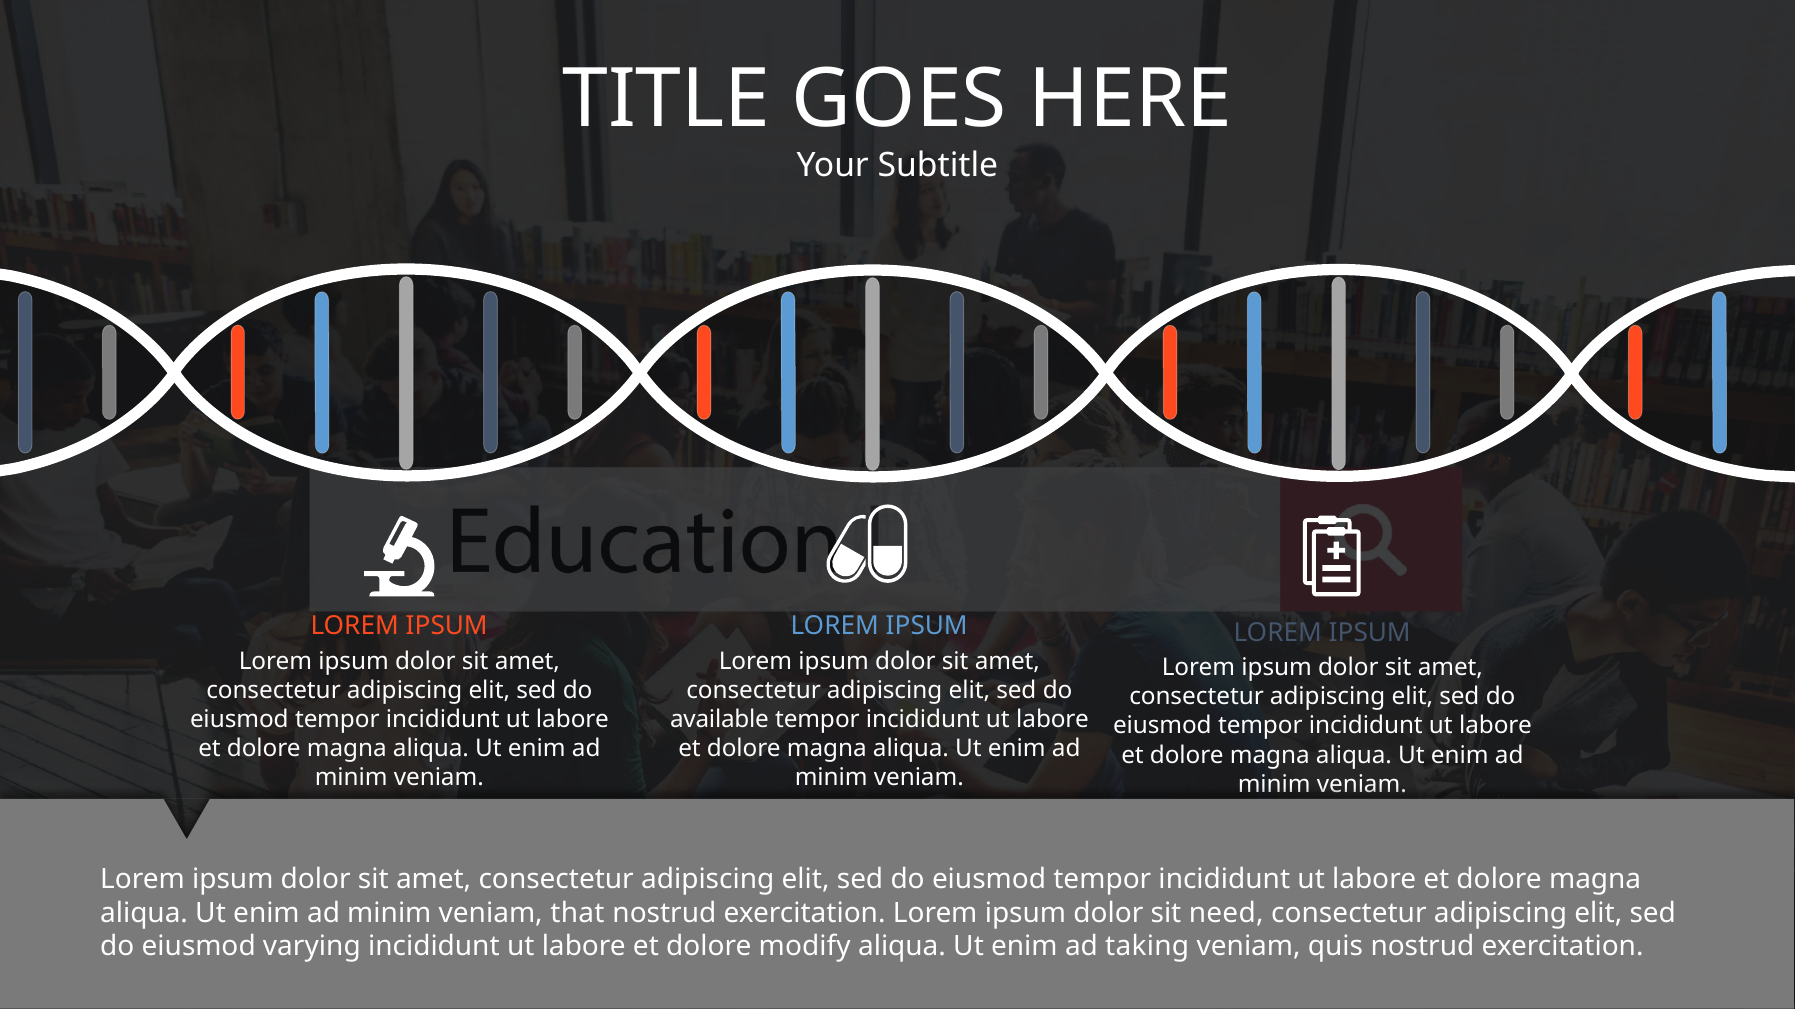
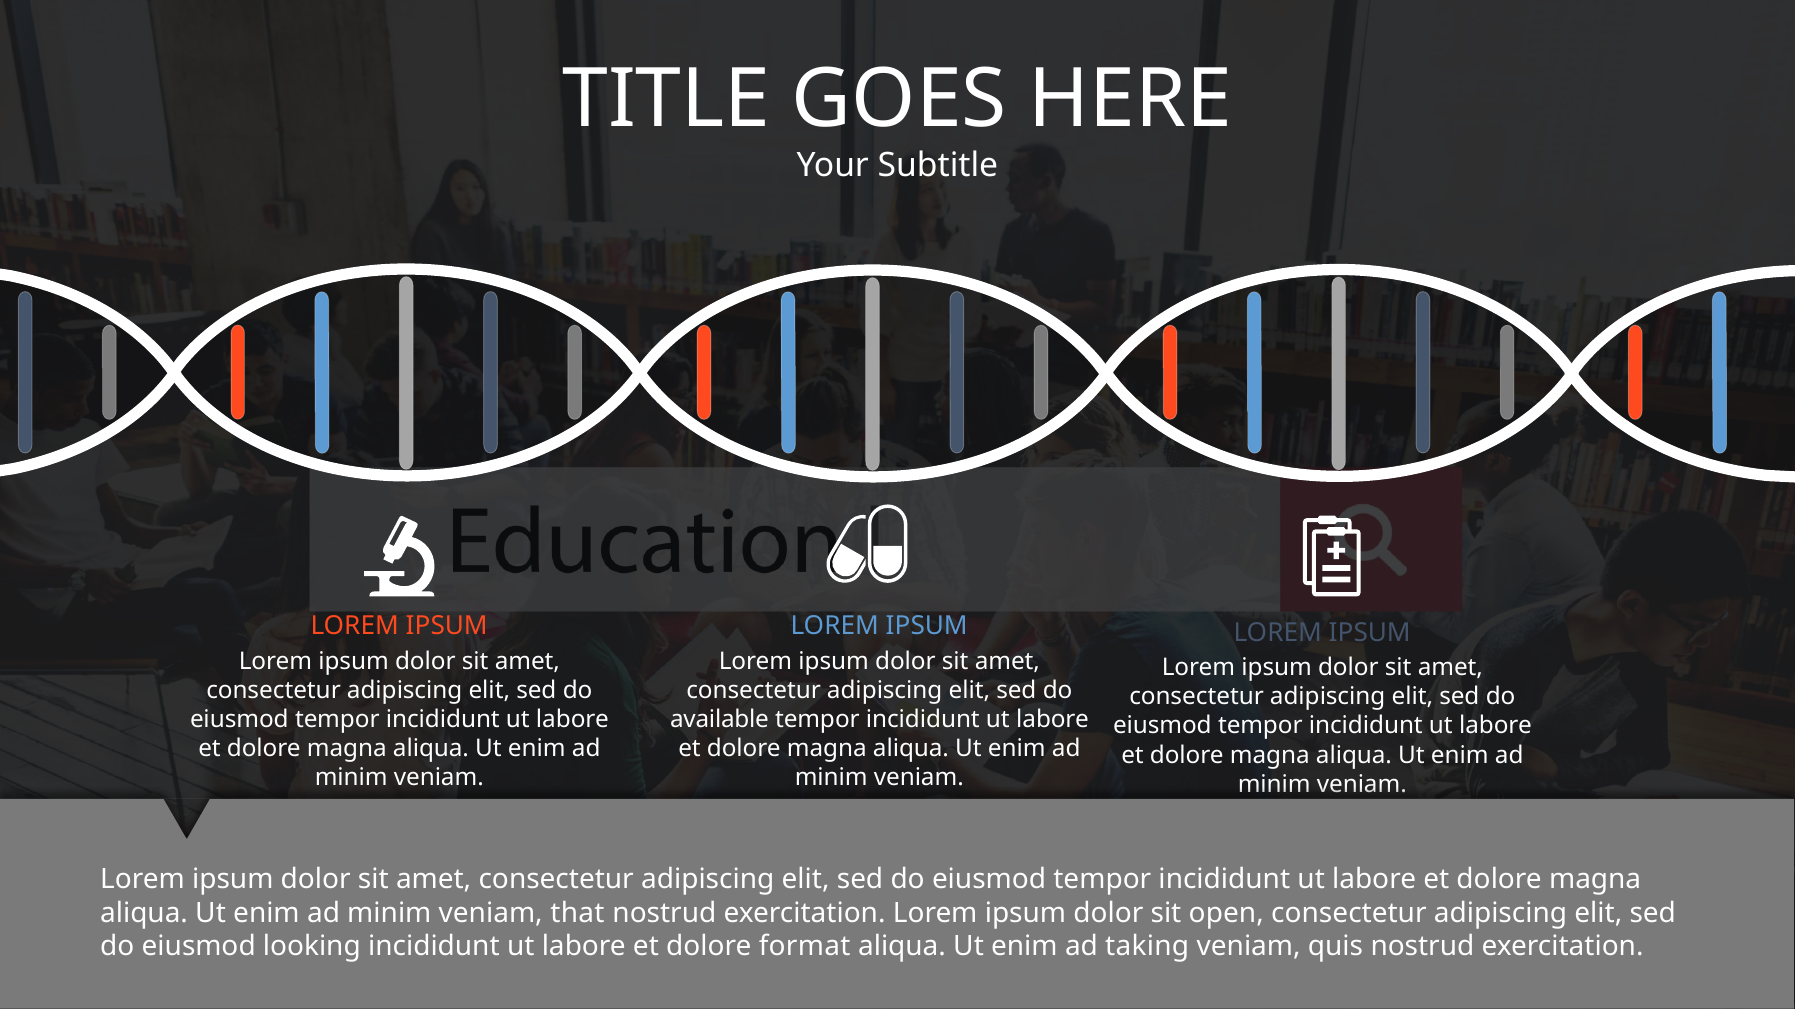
need: need -> open (1226, 914)
varying: varying -> looking (312, 947)
modify: modify -> format (805, 947)
